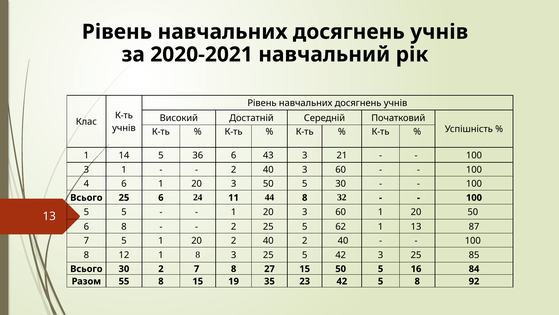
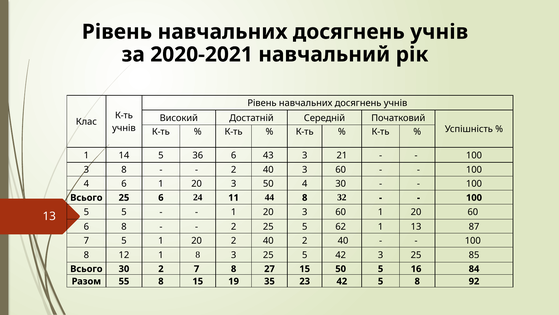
3 1: 1 -> 8 (124, 169)
3 50 5: 5 -> 4 (305, 183)
20 50: 50 -> 60 (473, 212)
